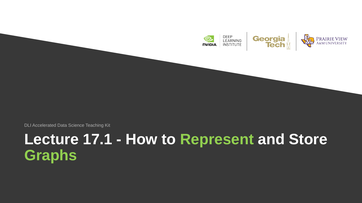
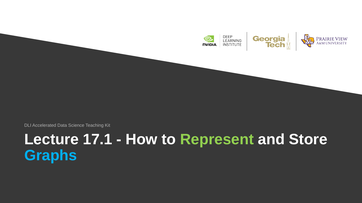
Graphs colour: light green -> light blue (51, 156)
